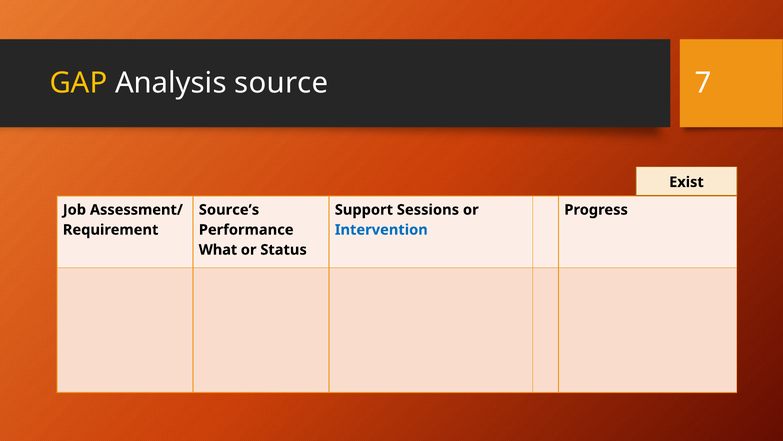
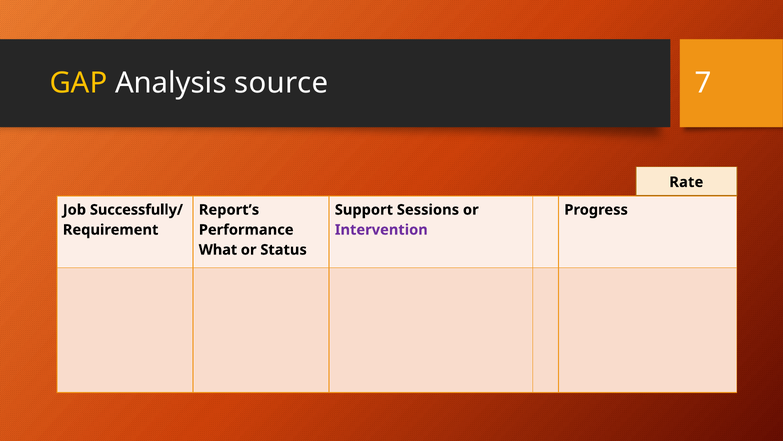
Exist: Exist -> Rate (686, 182)
Assessment/: Assessment/ -> Successfully/ (136, 210)
Source’s: Source’s -> Report’s (229, 210)
Intervention colour: blue -> purple (381, 230)
